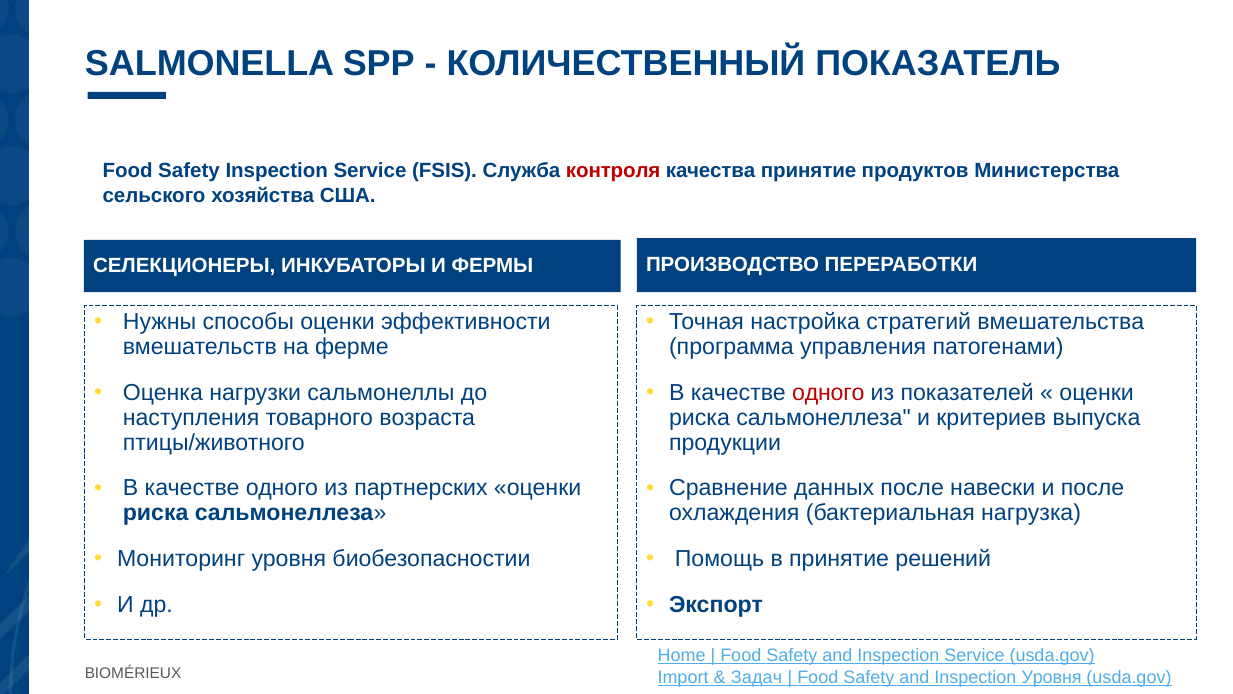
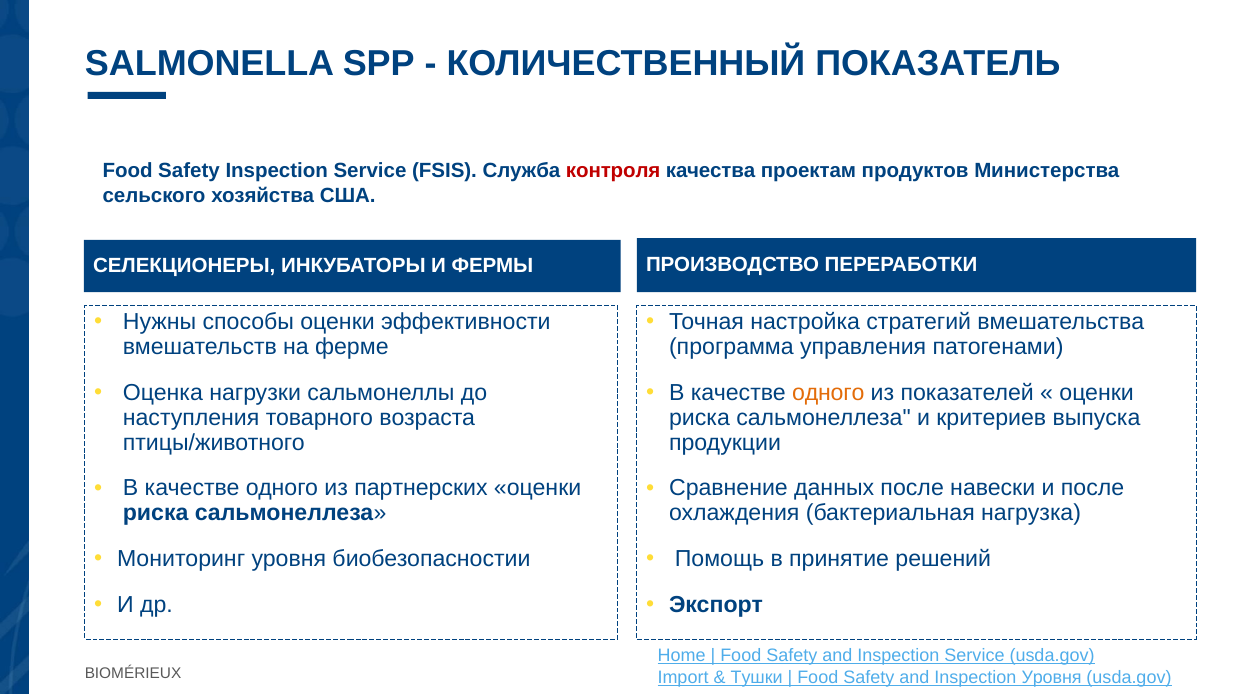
качества принятие: принятие -> проектам (809, 171)
одного colour: red -> orange (828, 392)
Задач: Задач -> Тушки (757, 677)
